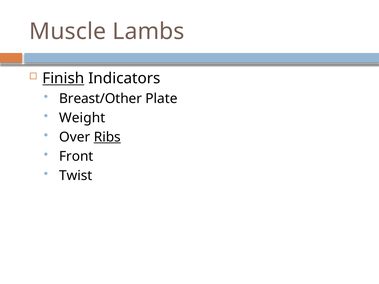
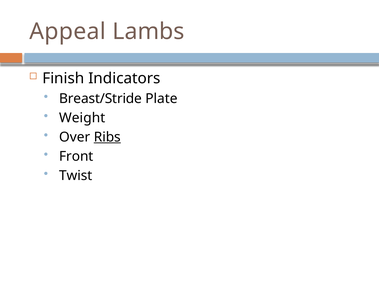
Muscle: Muscle -> Appeal (68, 32)
Finish underline: present -> none (63, 78)
Breast/Other: Breast/Other -> Breast/Stride (101, 99)
